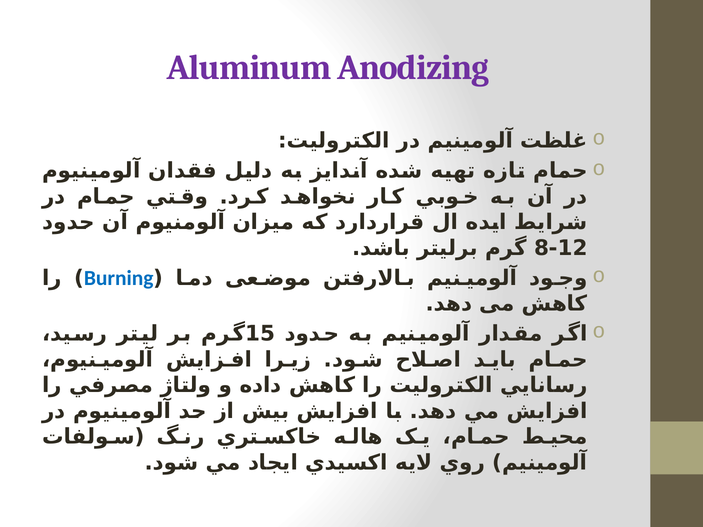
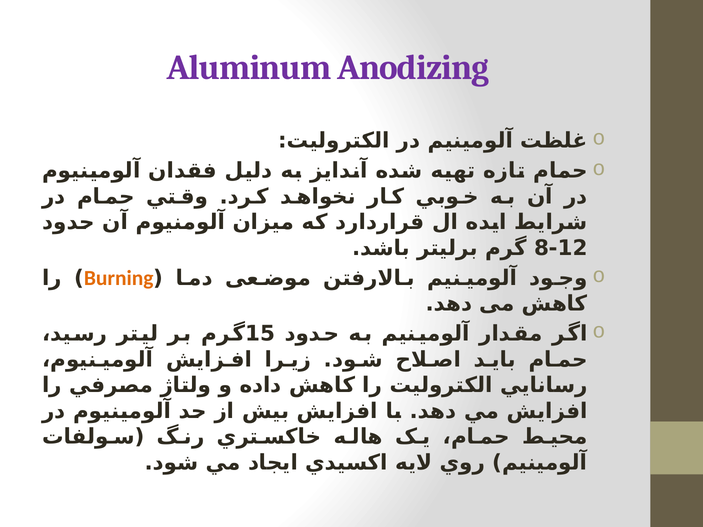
Burning colour: blue -> orange (119, 278)
